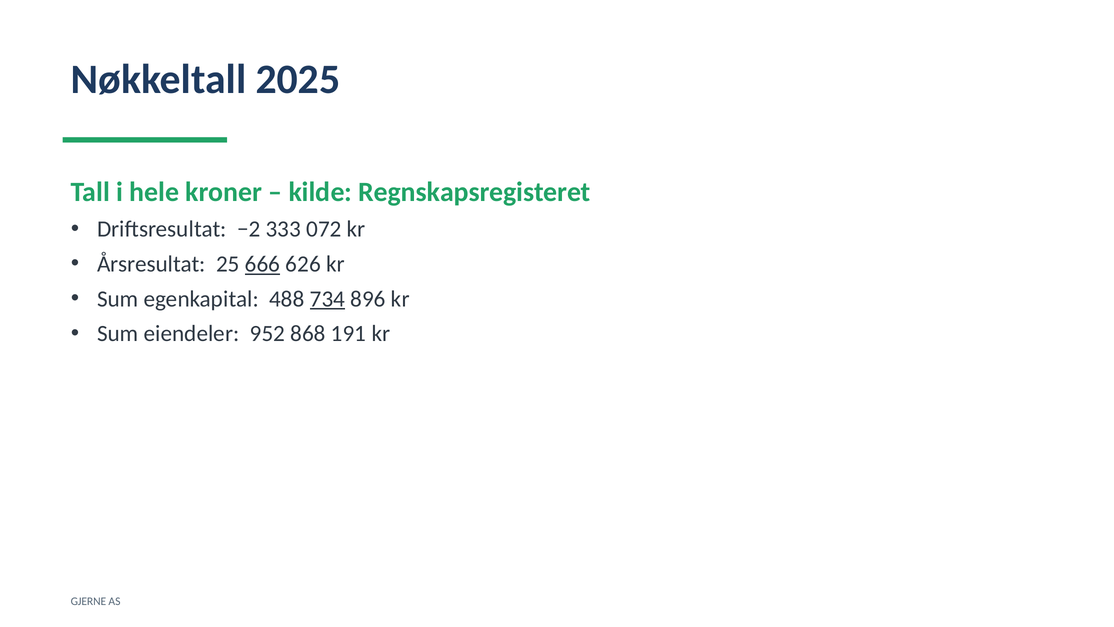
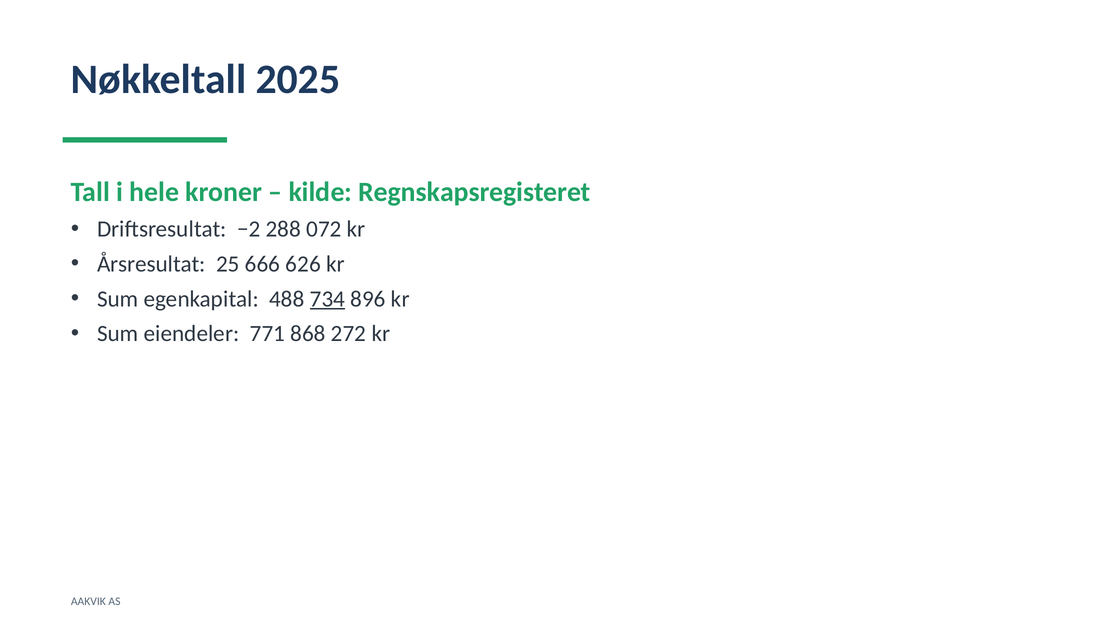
333: 333 -> 288 (283, 229)
666 underline: present -> none (263, 264)
952: 952 -> 771 (267, 334)
191: 191 -> 272 (349, 334)
GJERNE: GJERNE -> AAKVIK (88, 601)
